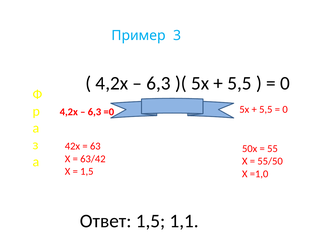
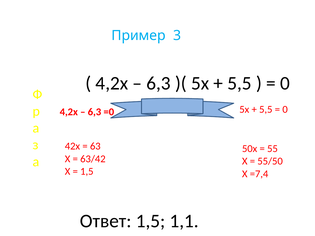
=1,0: =1,0 -> =7,4 (259, 174)
